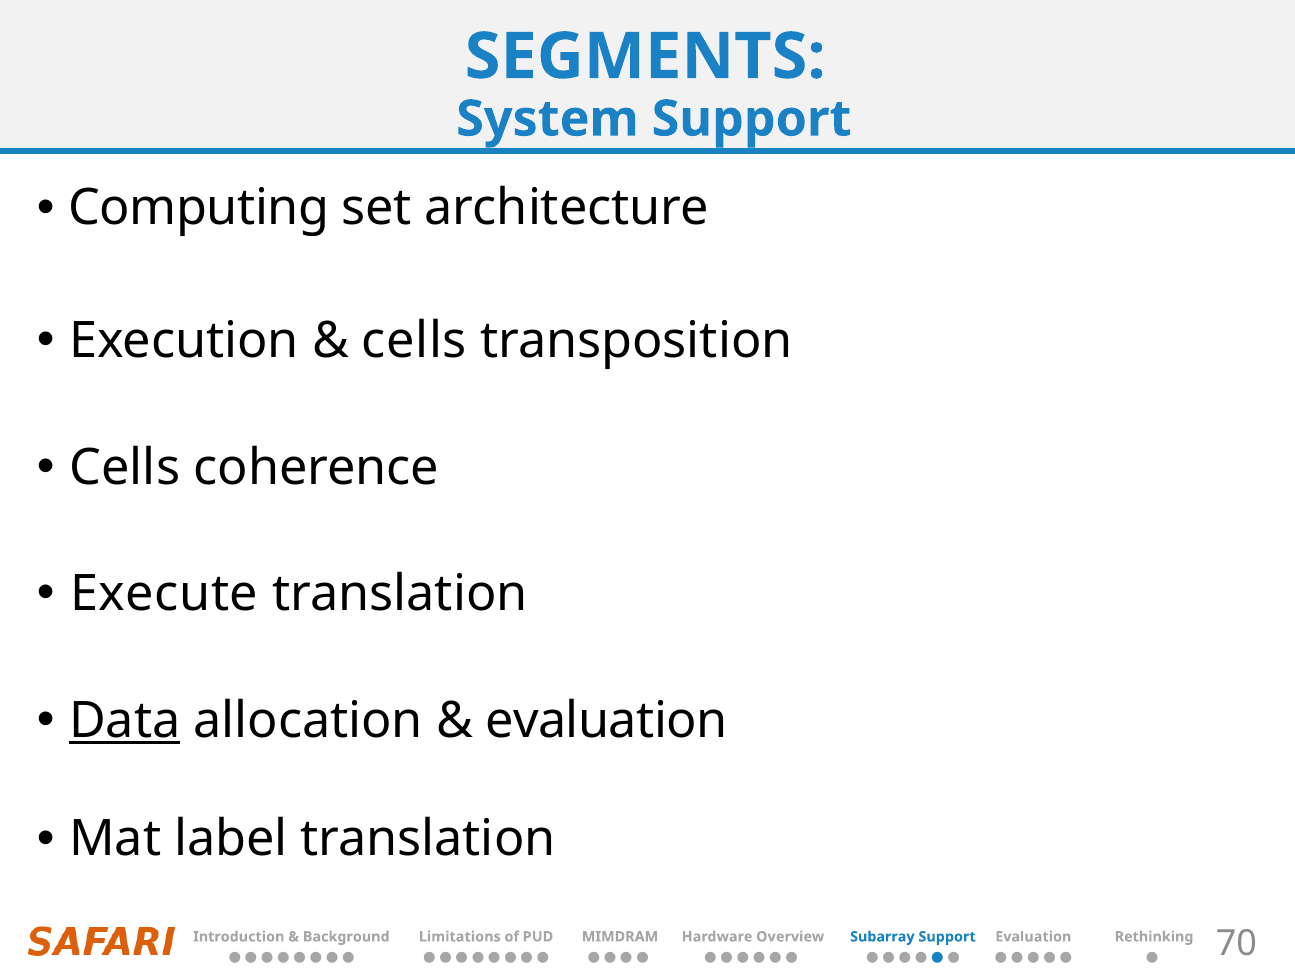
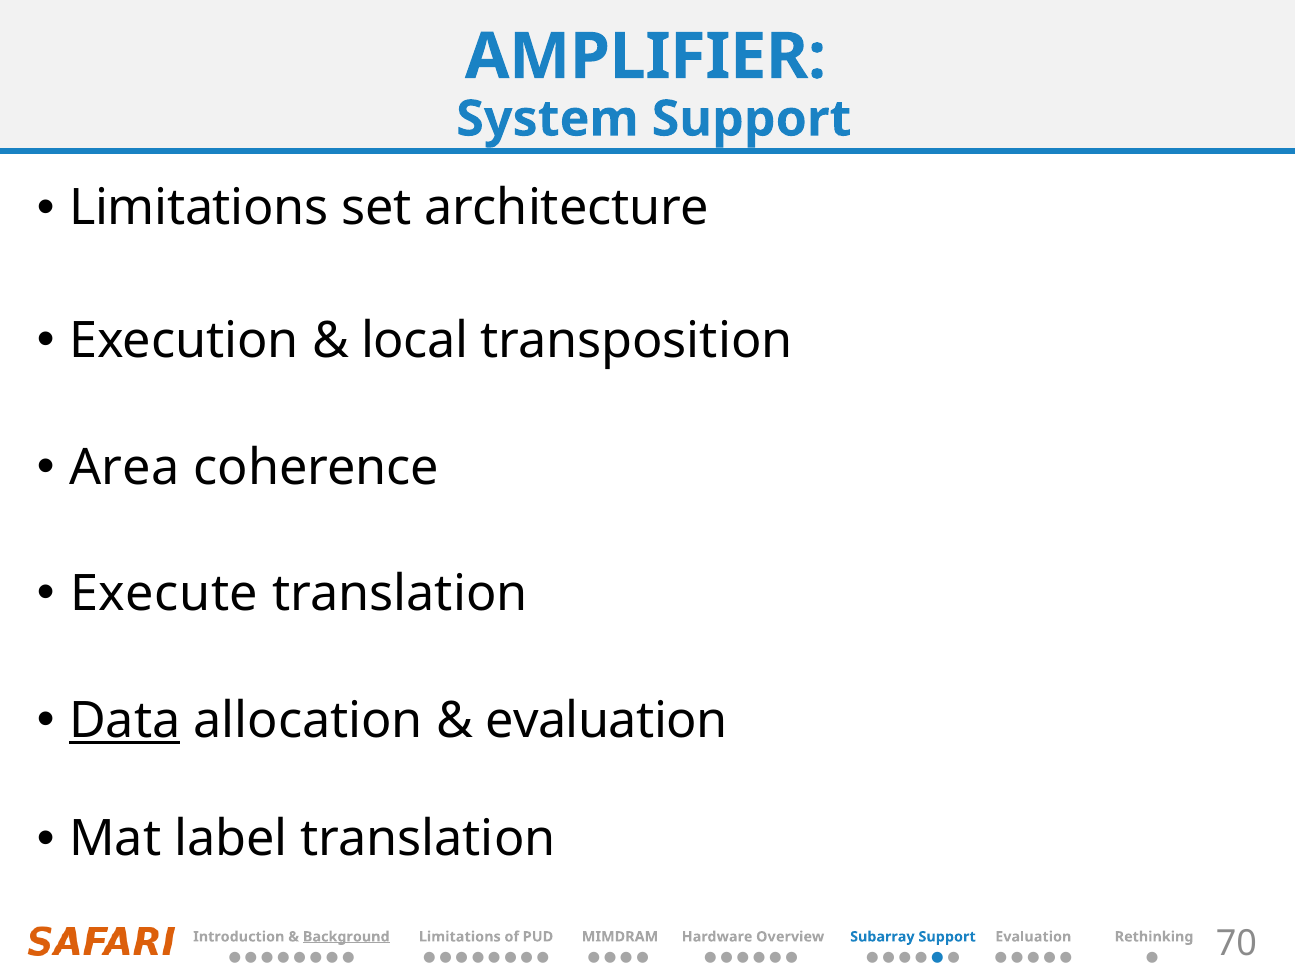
SEGMENTS: SEGMENTS -> AMPLIFIER (645, 57)
Computing: Computing -> Limitations (199, 208)
cells: cells -> local (415, 341)
Cells: Cells -> Area (125, 468)
Background underline: none -> present (346, 937)
